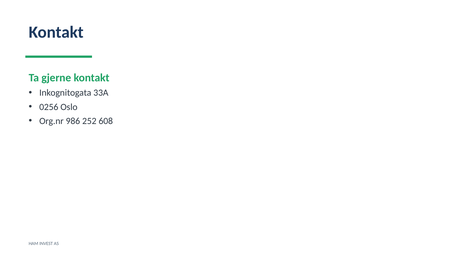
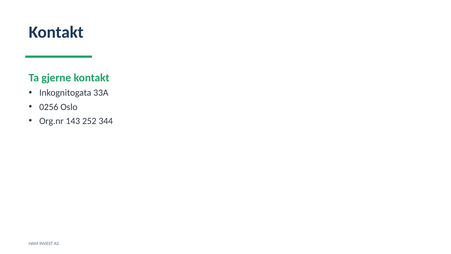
986: 986 -> 143 (73, 121)
608: 608 -> 344 (106, 121)
